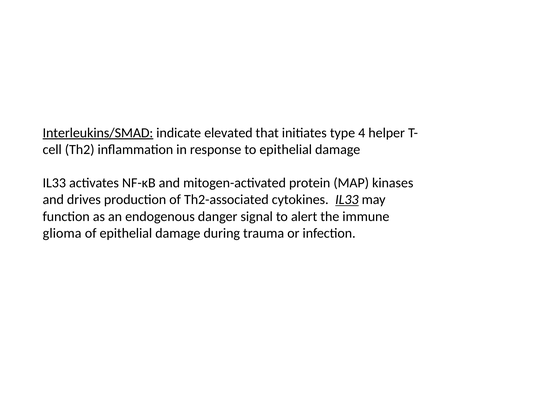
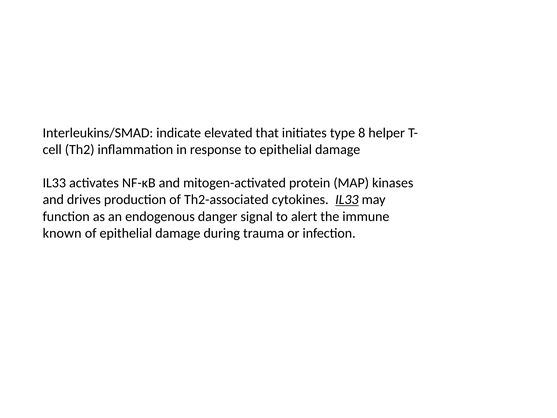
Interleukins/SMAD underline: present -> none (98, 133)
4: 4 -> 8 (362, 133)
glioma: glioma -> known (62, 233)
